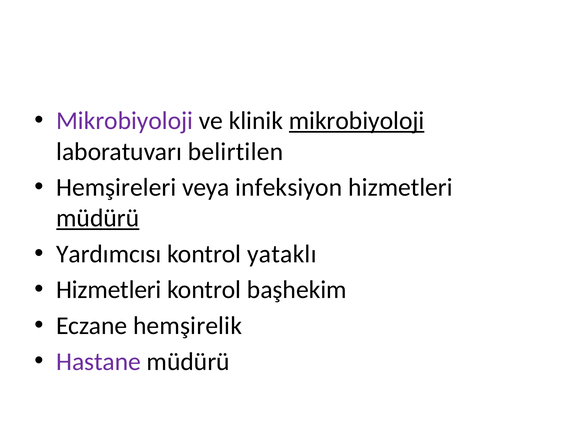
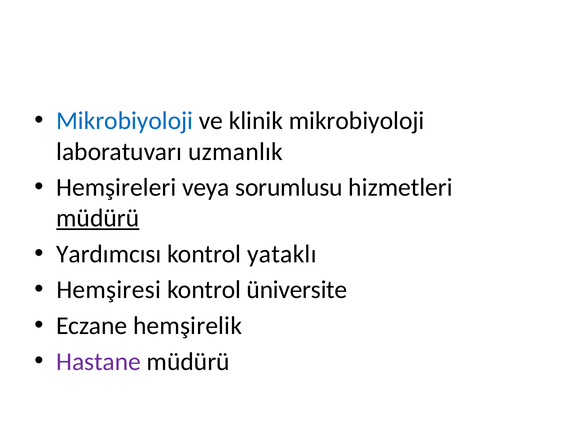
Mikrobiyoloji colour: purple -> blue (125, 121)
mikrobiyoloji underline: present -> none (357, 121)
belirtilen: belirtilen -> uzmanlık (236, 152)
infeksiyon: infeksiyon -> sorumlusu (289, 187)
Hizmetleri: Hizmetleri -> Hemşiresi (109, 290)
başhekim: başhekim -> üniversite (297, 290)
